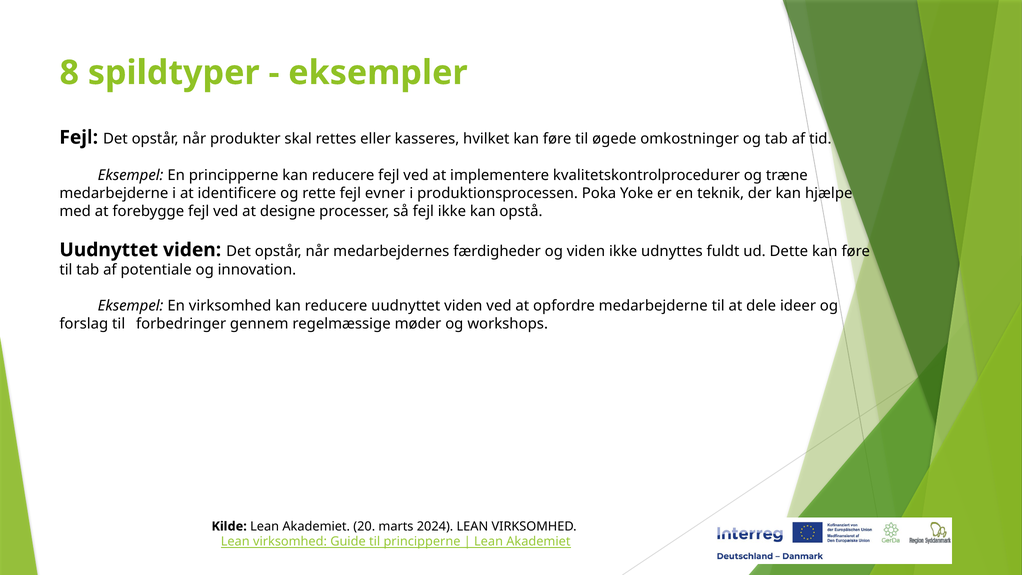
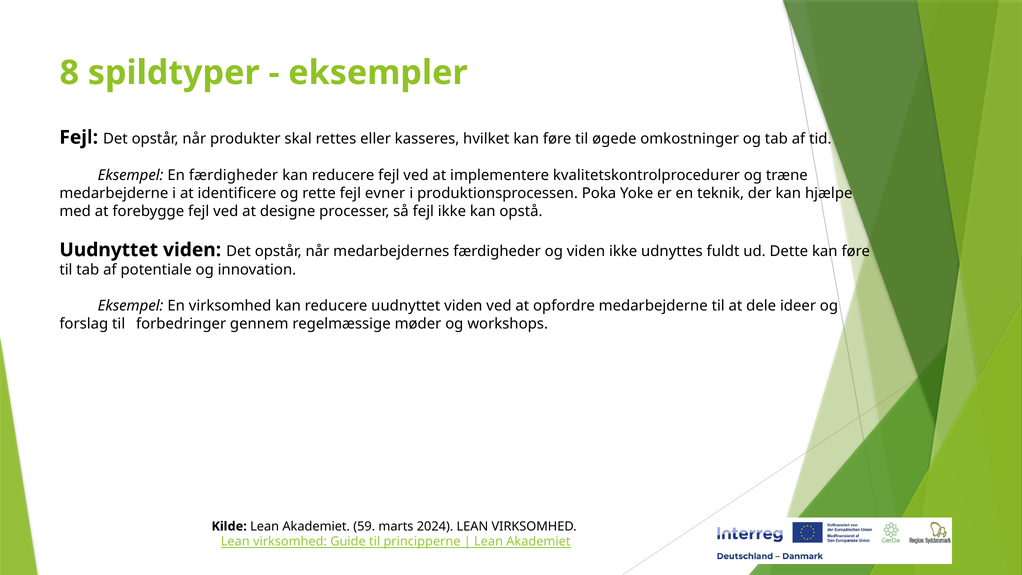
En principperne: principperne -> færdigheder (234, 175)
20: 20 -> 59 (364, 526)
